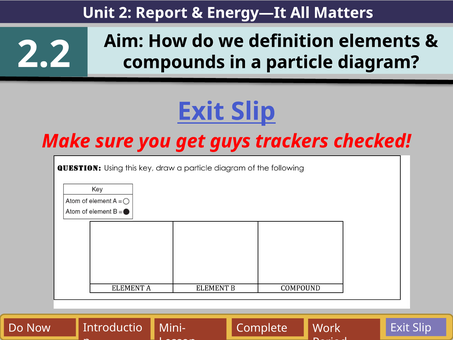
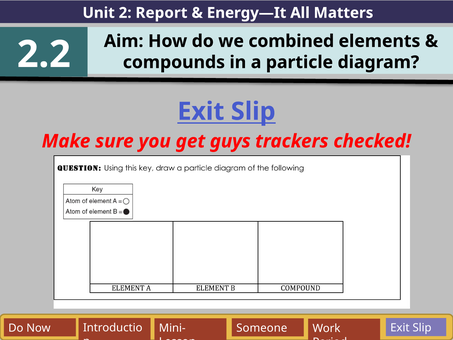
definition: definition -> combined (291, 41)
Complete: Complete -> Someone (262, 328)
